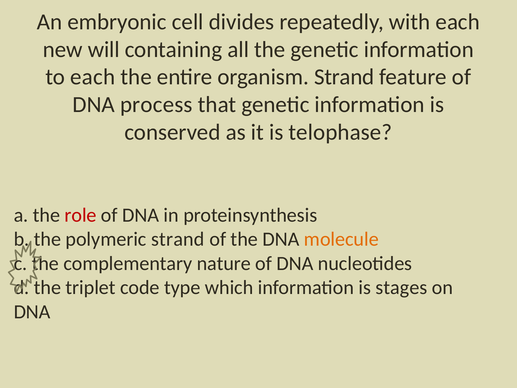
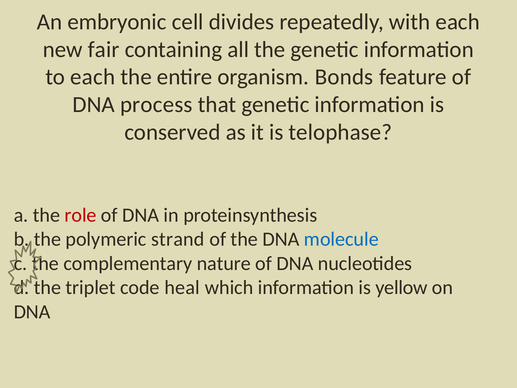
will: will -> fair (104, 49)
organism Strand: Strand -> Bonds (344, 77)
molecule colour: orange -> blue (341, 239)
type: type -> heal (182, 287)
stages: stages -> yellow (402, 287)
